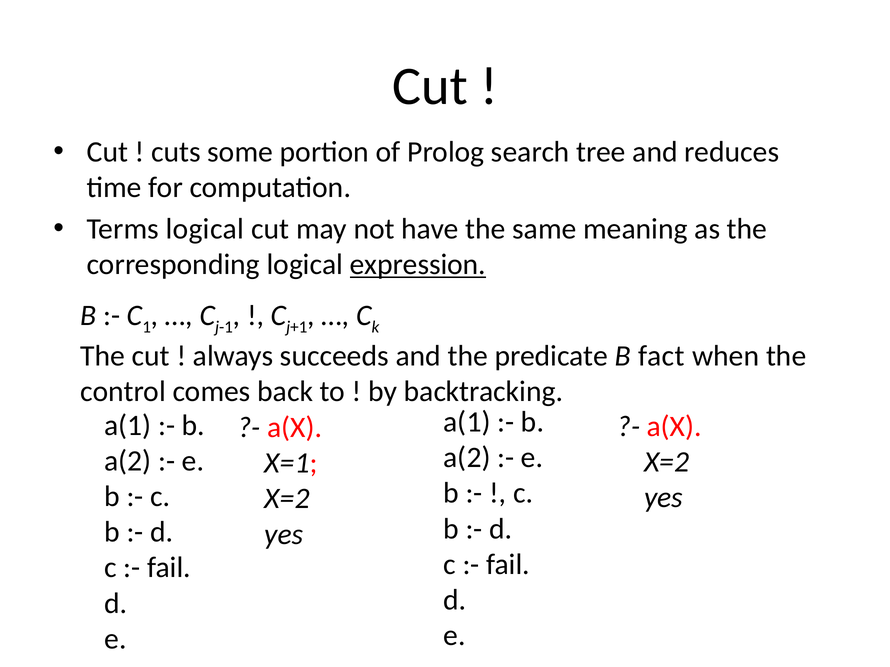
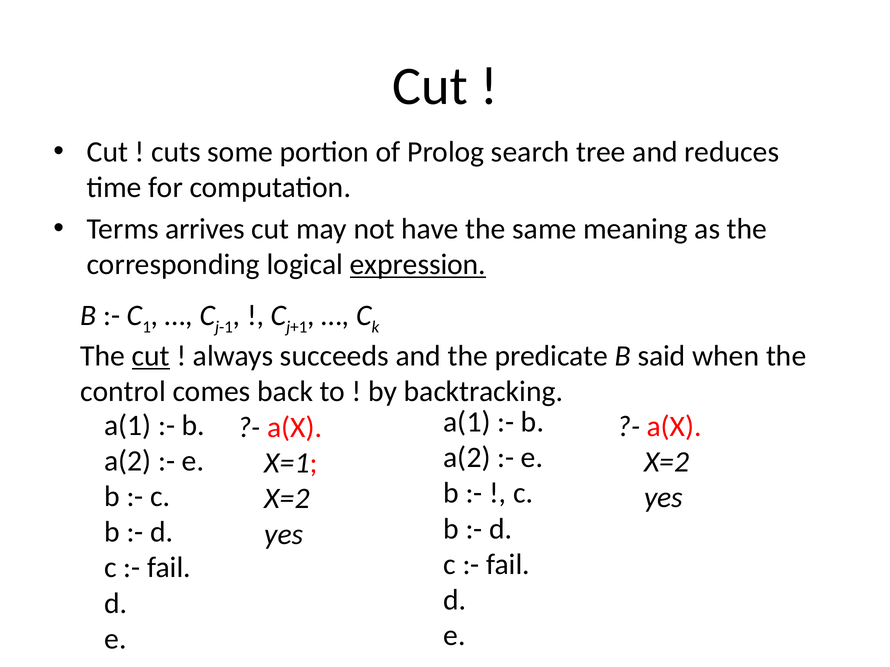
Terms logical: logical -> arrives (205, 229)
cut underline: none -> present (151, 356)
fact: fact -> said (662, 356)
